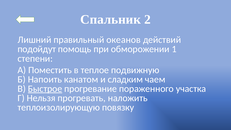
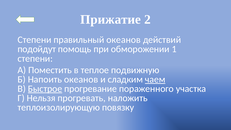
Спальник: Спальник -> Прижатие (111, 19)
Лишний: Лишний -> Степени (35, 40)
Напоить канатом: канатом -> океанов (81, 79)
чаем underline: none -> present (155, 79)
